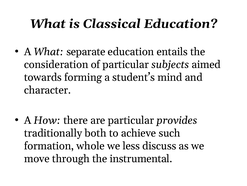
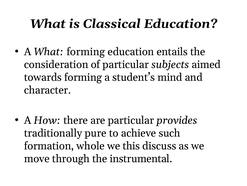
What separate: separate -> forming (86, 52)
both: both -> pure (96, 133)
less: less -> this (131, 145)
